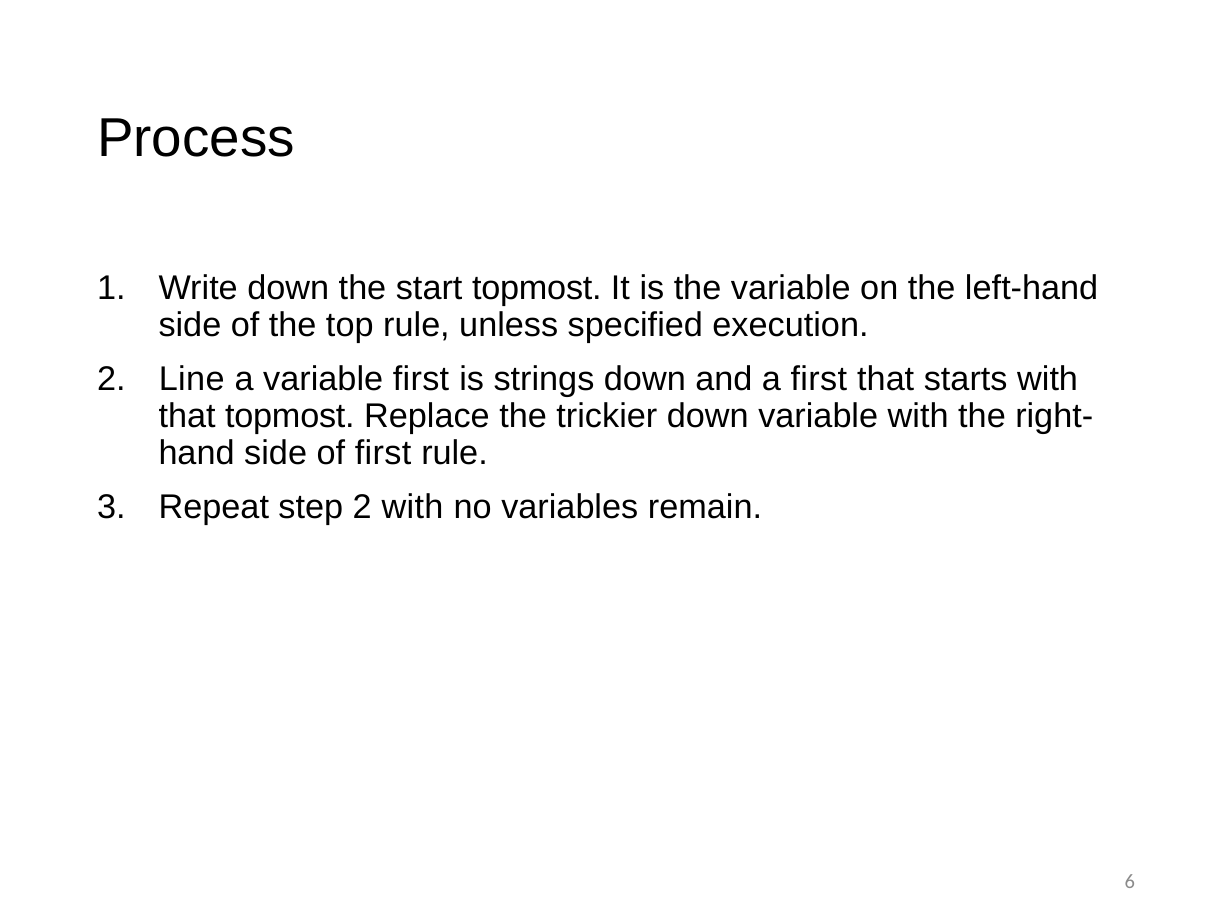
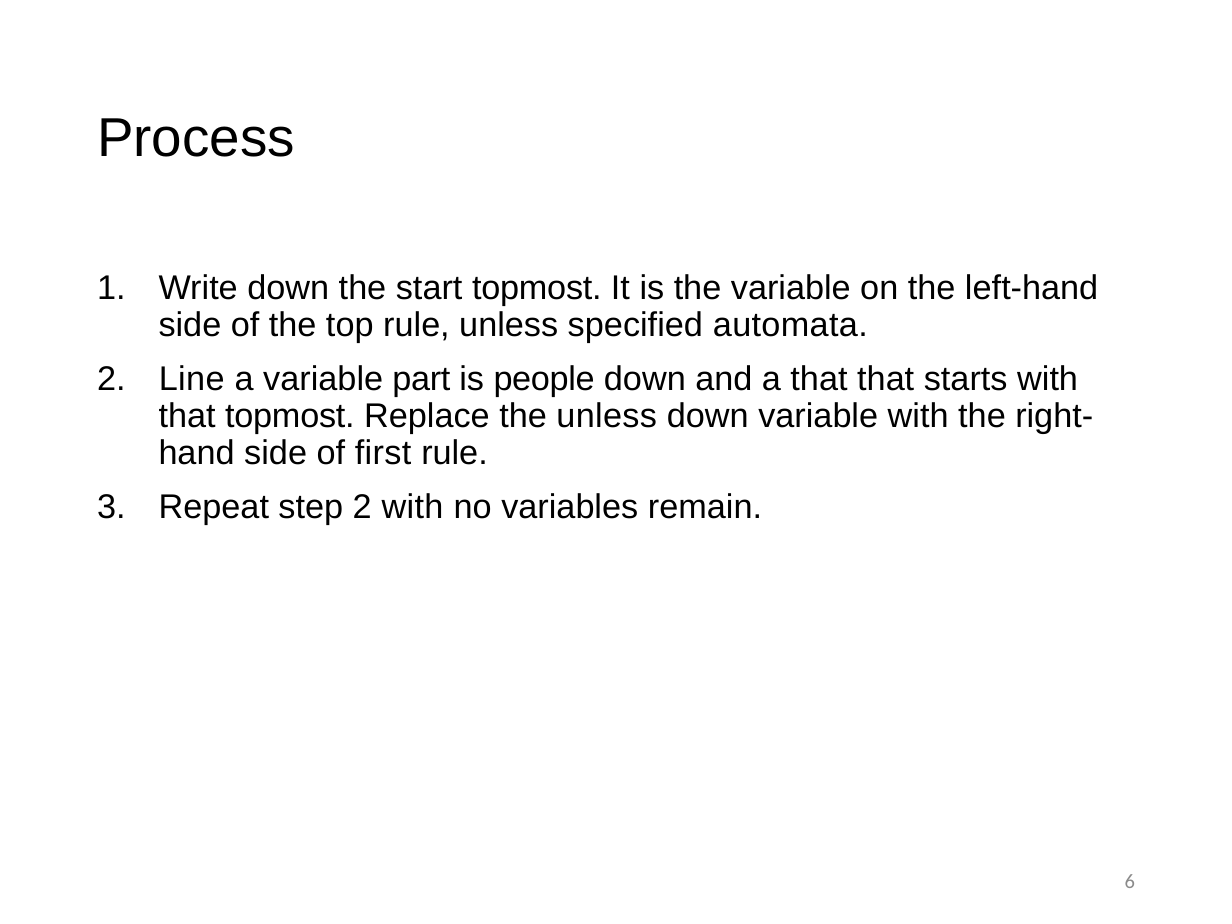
execution: execution -> automata (790, 325)
variable first: first -> part (421, 379)
strings: strings -> people (544, 379)
a first: first -> that (819, 379)
the trickier: trickier -> unless (607, 416)
